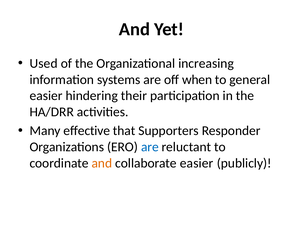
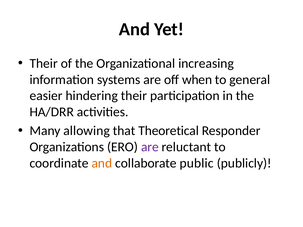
Used: Used -> Their (44, 64)
effective: effective -> allowing (87, 131)
Supporters: Supporters -> Theoretical (169, 131)
are colour: blue -> purple (150, 147)
collaborate easier: easier -> public (197, 163)
